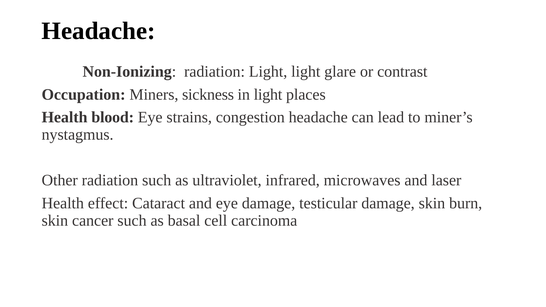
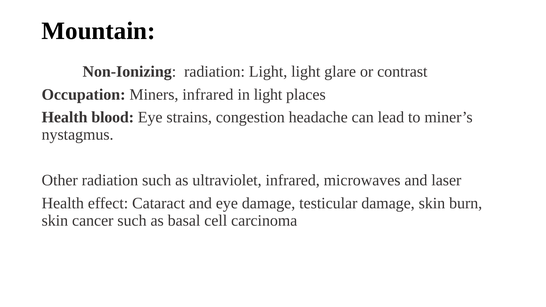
Headache: Headache -> Mountain (99, 31)
Miners sickness: sickness -> infrared (208, 95)
